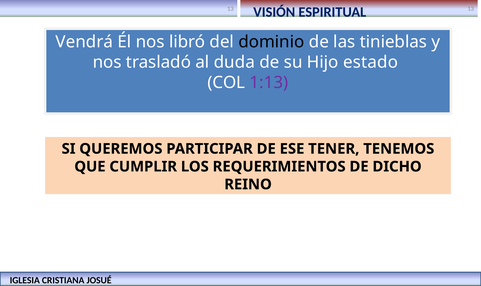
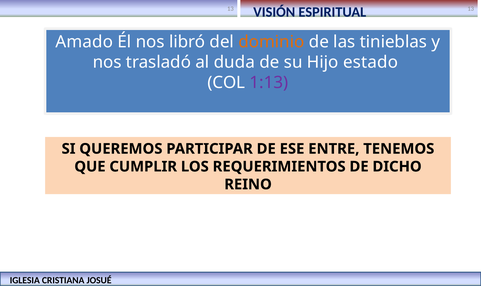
Vendrá: Vendrá -> Amado (84, 42)
dominio colour: black -> orange (271, 42)
TENER: TENER -> ENTRE (334, 149)
